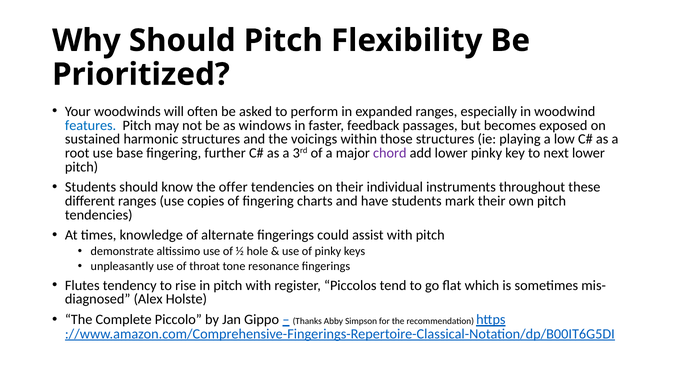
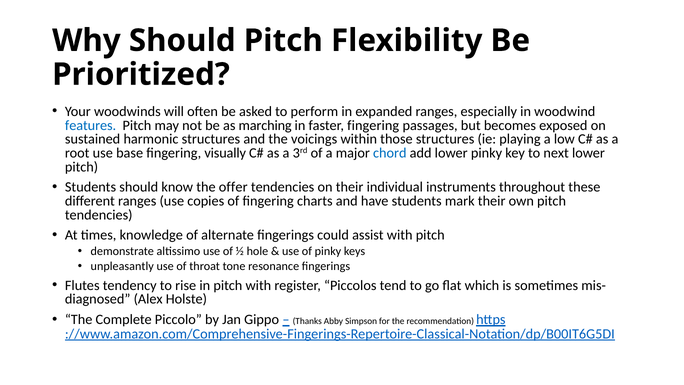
windows: windows -> marching (265, 125)
faster feedback: feedback -> fingering (373, 125)
further: further -> visually (225, 153)
chord colour: purple -> blue (390, 153)
